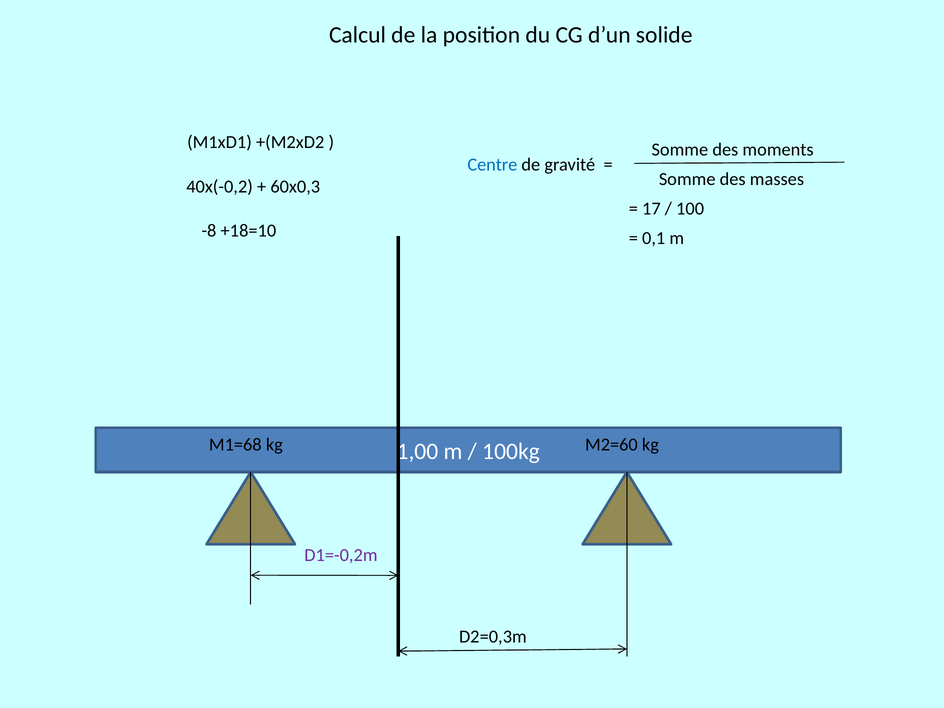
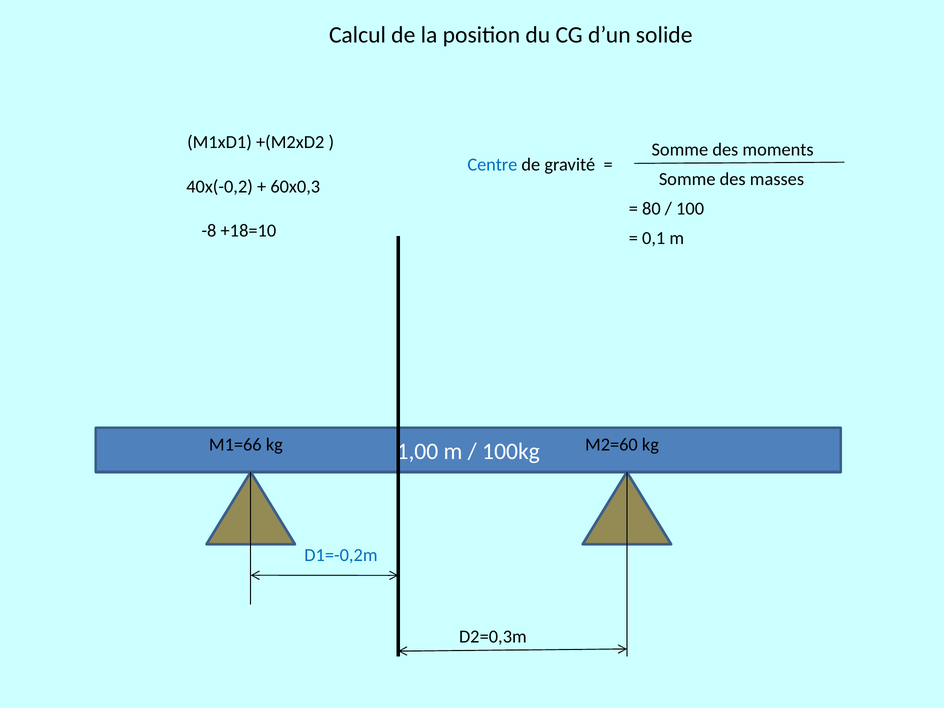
17: 17 -> 80 (651, 209)
M1=68: M1=68 -> M1=66 (235, 445)
D1=-0,2m colour: purple -> blue (341, 555)
